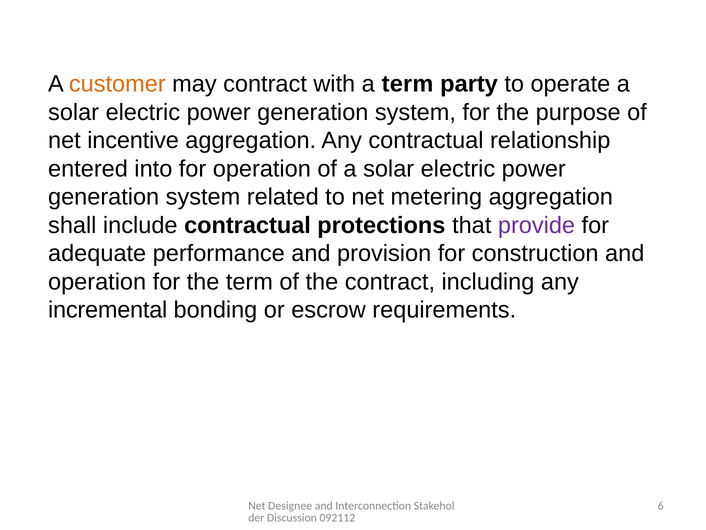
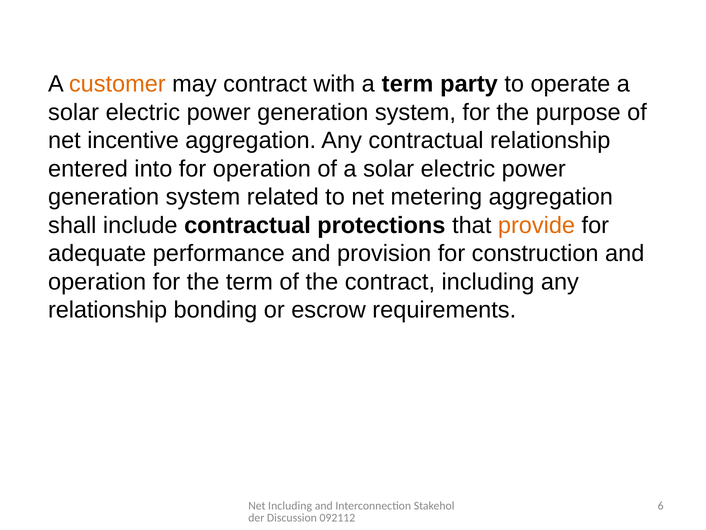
provide colour: purple -> orange (537, 225)
incremental: incremental -> relationship (108, 310)
Net Designee: Designee -> Including (290, 506)
